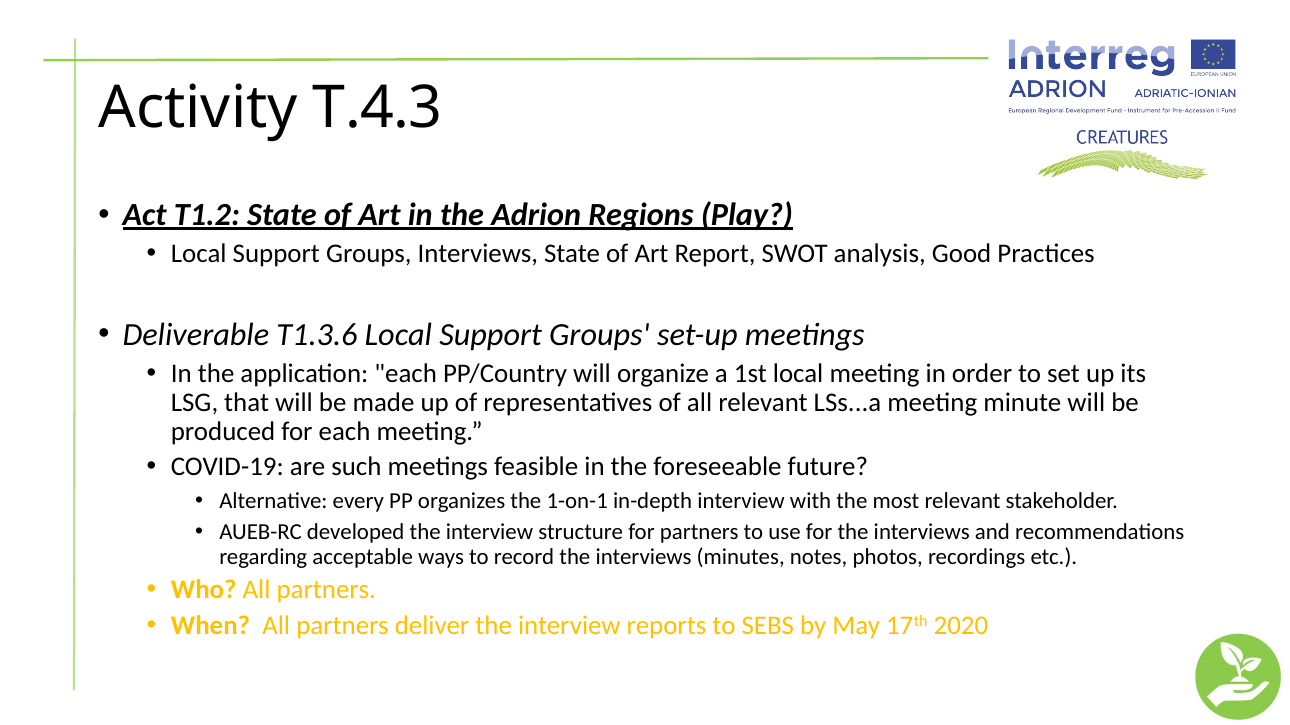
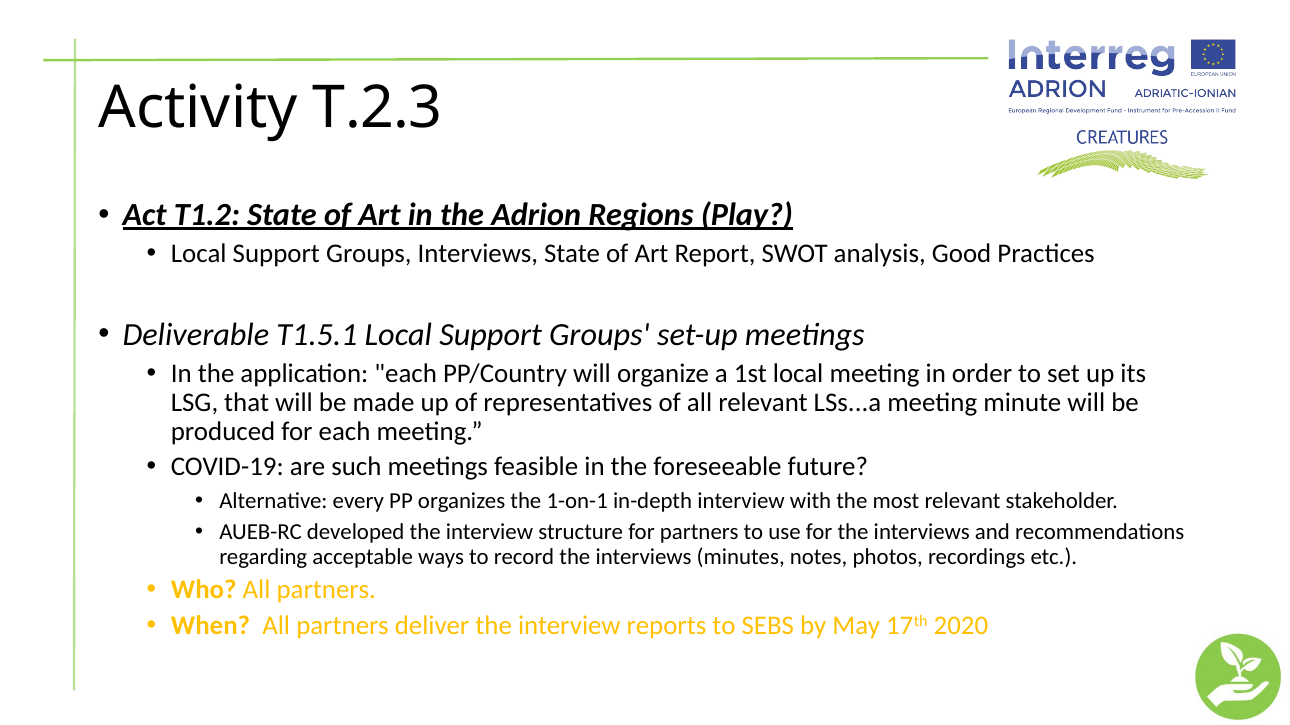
T.4.3: T.4.3 -> T.2.3 (378, 108)
T1.3.6: T1.3.6 -> T1.5.1 (317, 335)
